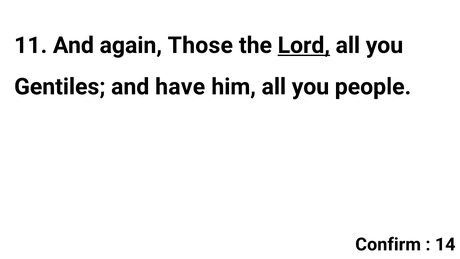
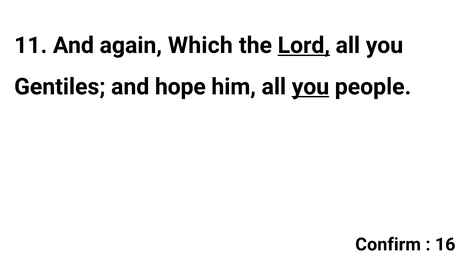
Those: Those -> Which (200, 45)
have: have -> hope (180, 87)
you underline: none -> present (310, 87)
14: 14 -> 16 (445, 244)
